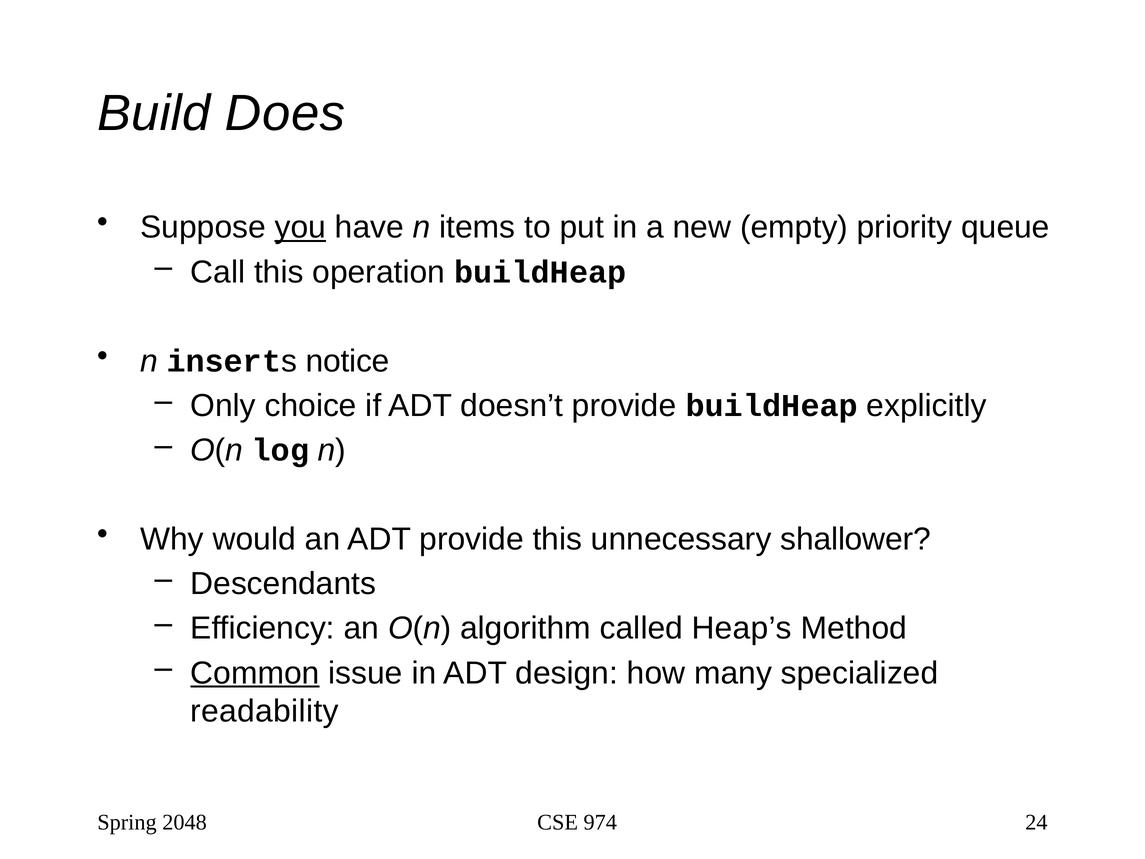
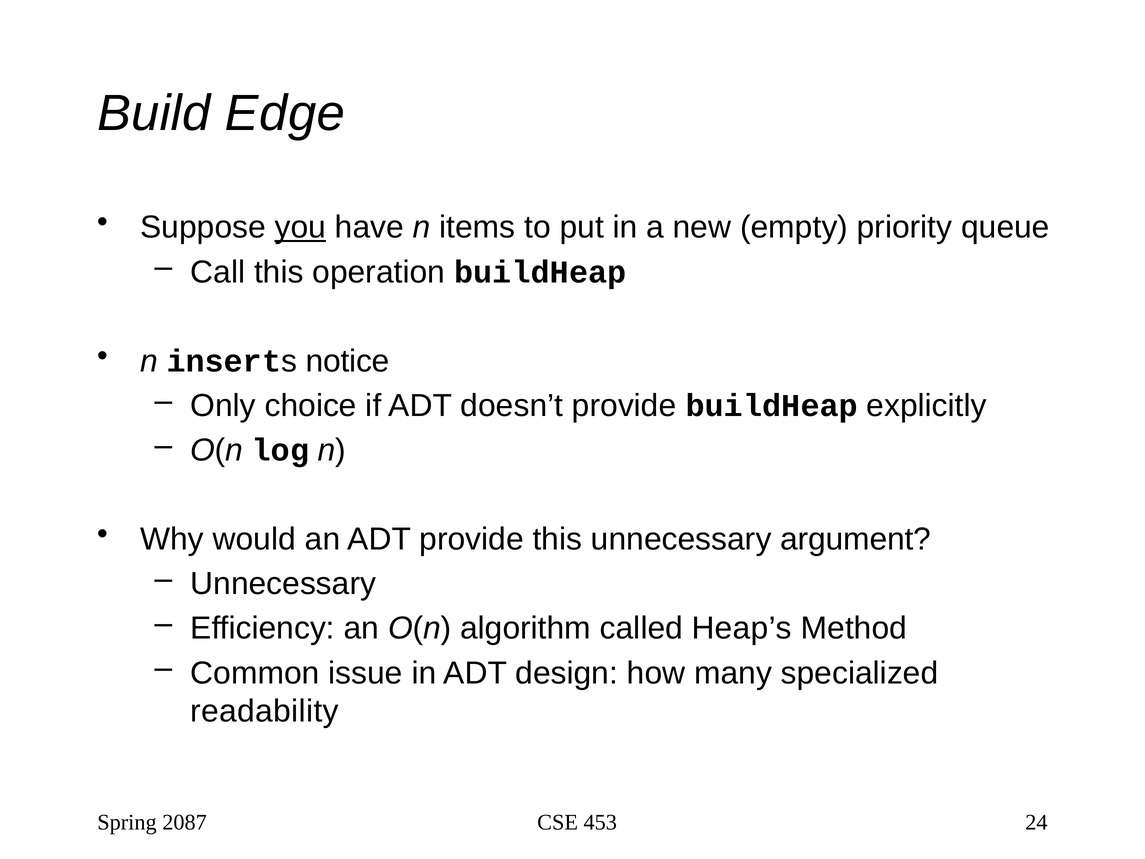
Does: Does -> Edge (285, 113)
shallower: shallower -> argument (856, 539)
Descendants: Descendants -> Unnecessary (283, 584)
Common underline: present -> none (255, 673)
2048: 2048 -> 2087 (185, 822)
974: 974 -> 453 (600, 822)
